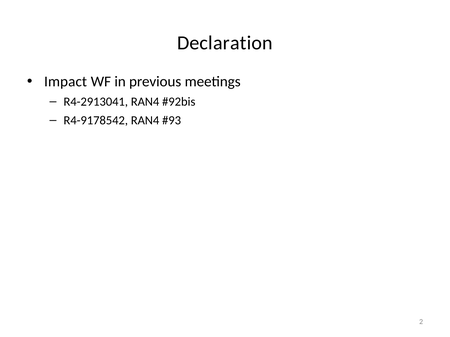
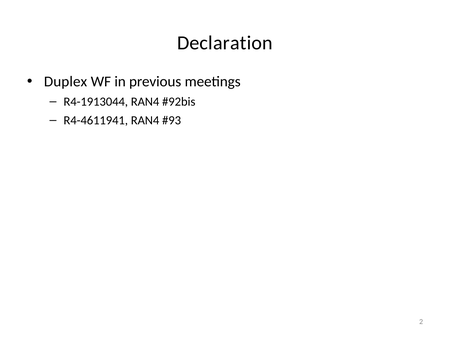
Impact: Impact -> Duplex (66, 82)
R4-2913041: R4-2913041 -> R4-1913044 (96, 102)
R4-9178542: R4-9178542 -> R4-4611941 (96, 121)
